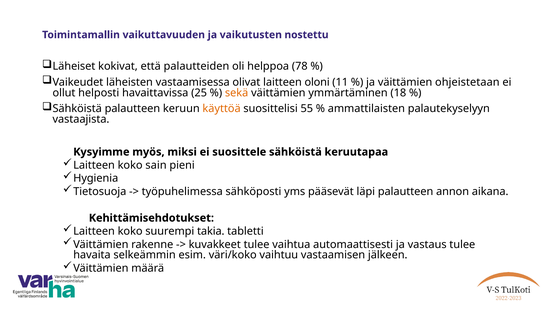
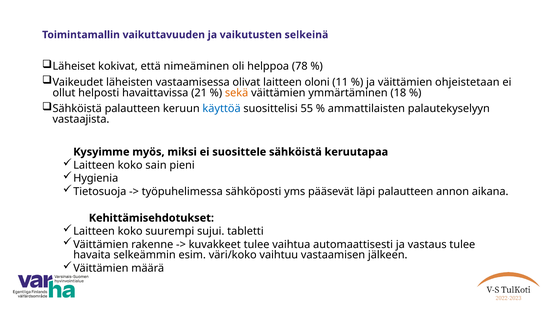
nostettu: nostettu -> selkeinä (306, 35)
palautteiden: palautteiden -> nimeäminen (196, 66)
25: 25 -> 21 (199, 93)
käyttöä colour: orange -> blue (222, 109)
takia: takia -> sujui (211, 231)
